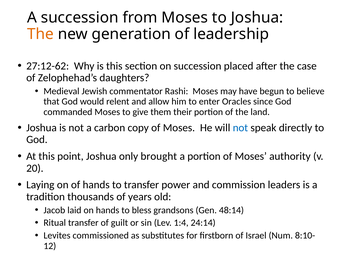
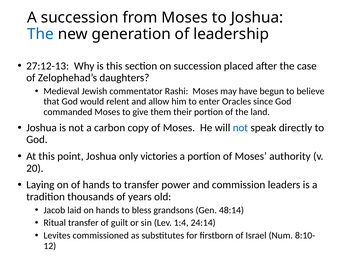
The colour: orange -> blue (40, 34)
27:12-62: 27:12-62 -> 27:12-13 (48, 66)
brought: brought -> victories (159, 157)
